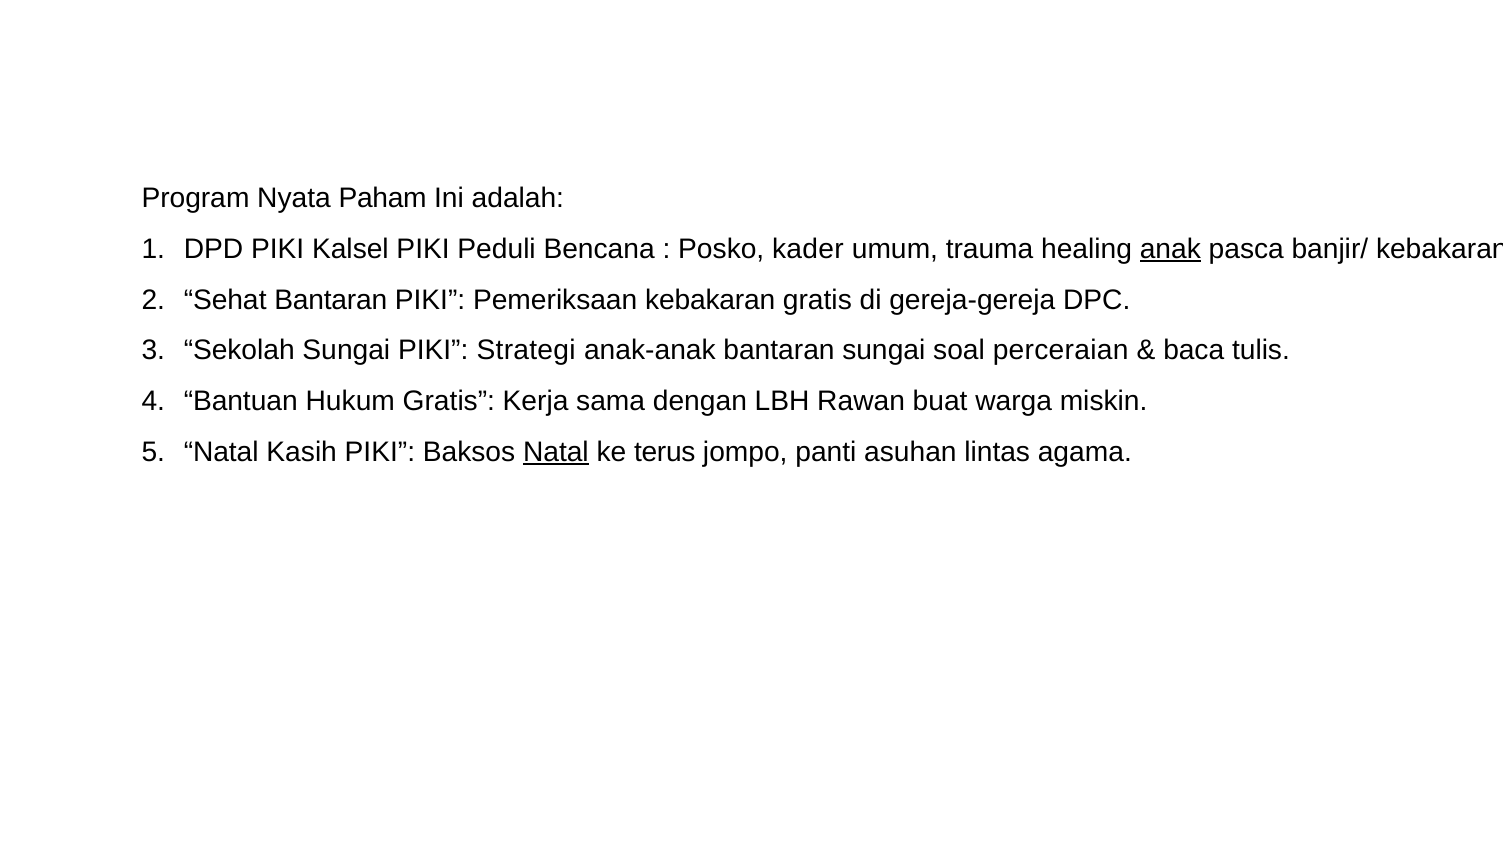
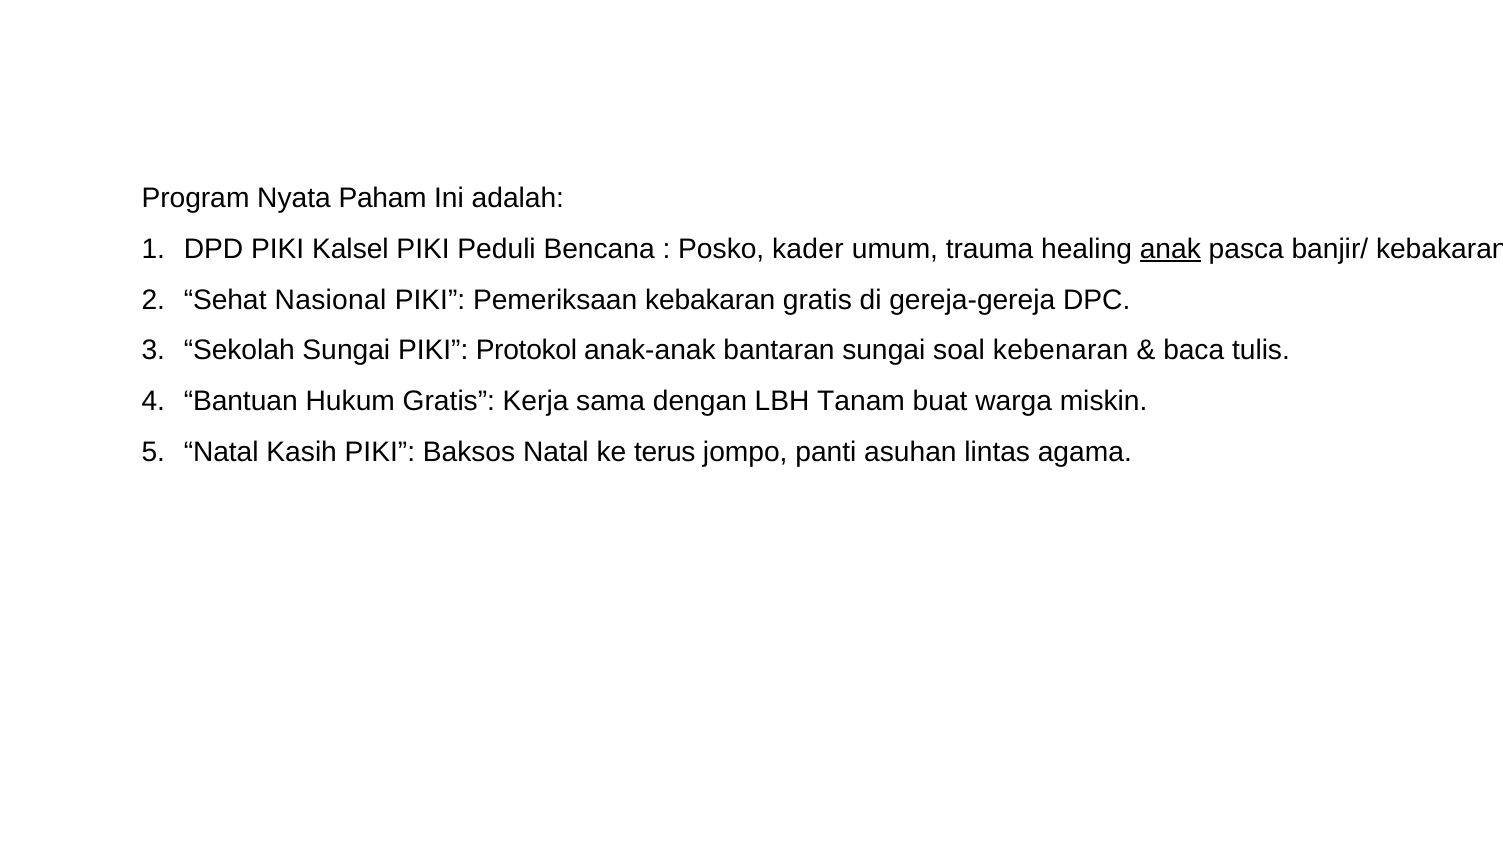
Sehat Bantaran: Bantaran -> Nasional (331, 300)
Strategi: Strategi -> Protokol (526, 350)
perceraian: perceraian -> kebenaran (1061, 350)
Rawan: Rawan -> Tanam (861, 401)
Natal underline: present -> none (556, 452)
